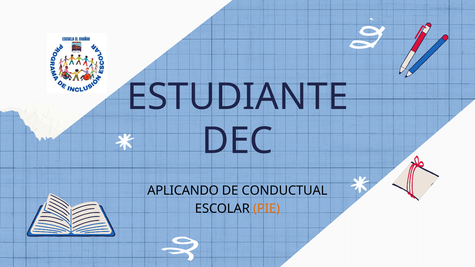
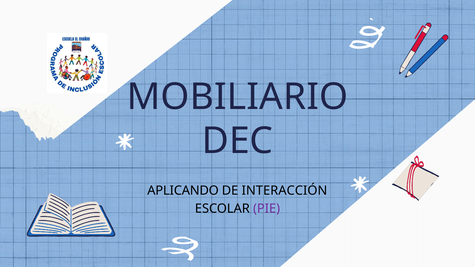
ESTUDIANTE: ESTUDIANTE -> MOBILIARIO (237, 97)
CONDUCTUAL: CONDUCTUAL -> INTERACCIÓN (284, 191)
PIE colour: orange -> purple (267, 209)
